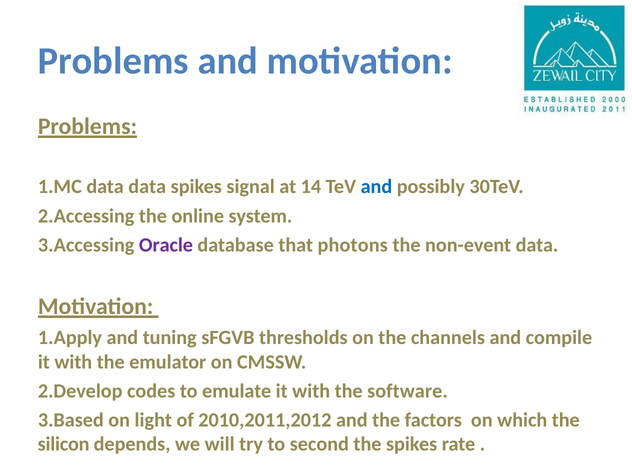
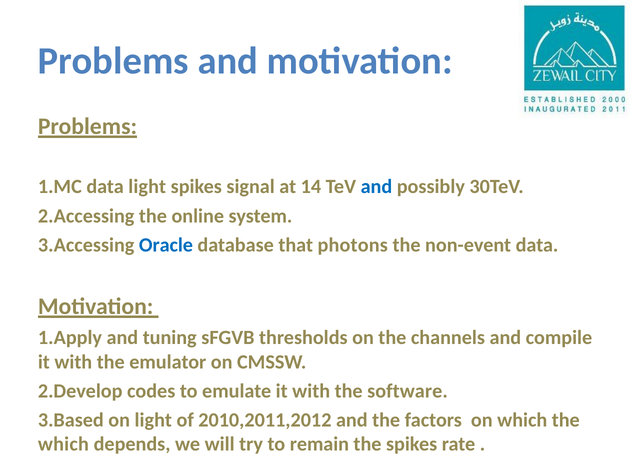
data data: data -> light (147, 187)
Oracle colour: purple -> blue (166, 245)
silicon: silicon -> which (63, 444)
second: second -> remain (319, 444)
